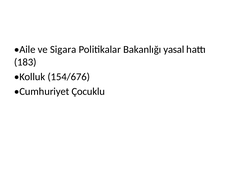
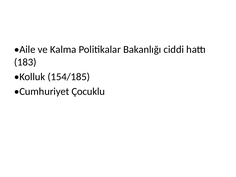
Sigara: Sigara -> Kalma (63, 50)
yasal: yasal -> ciddi (174, 50)
154/676: 154/676 -> 154/185 (69, 77)
